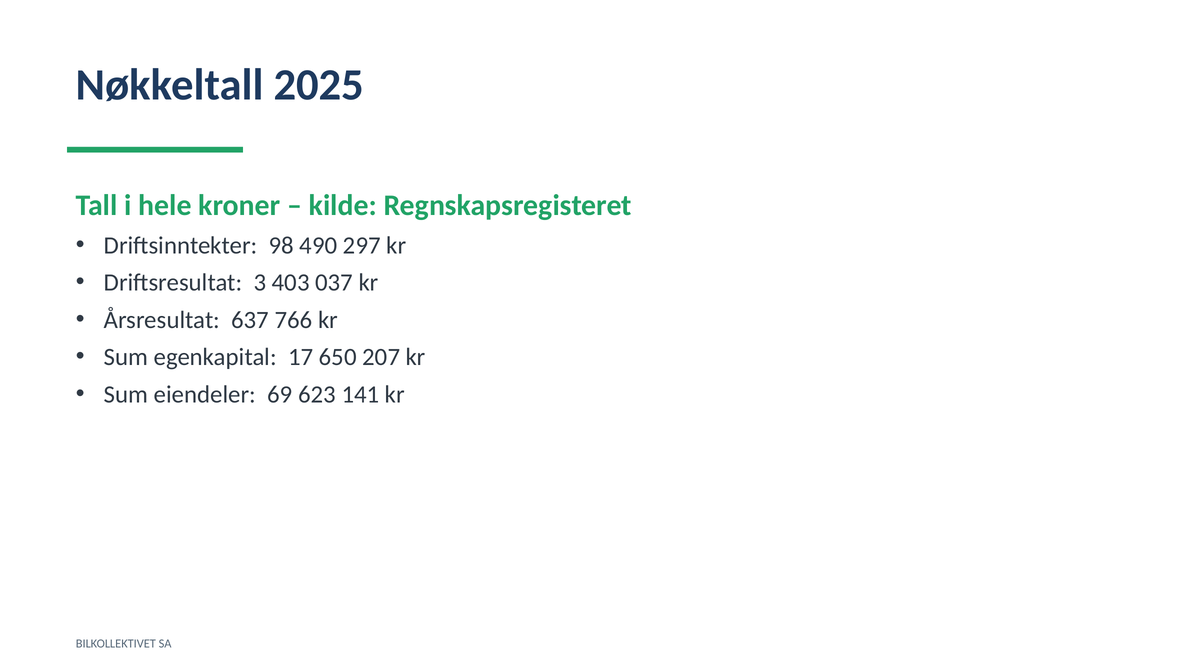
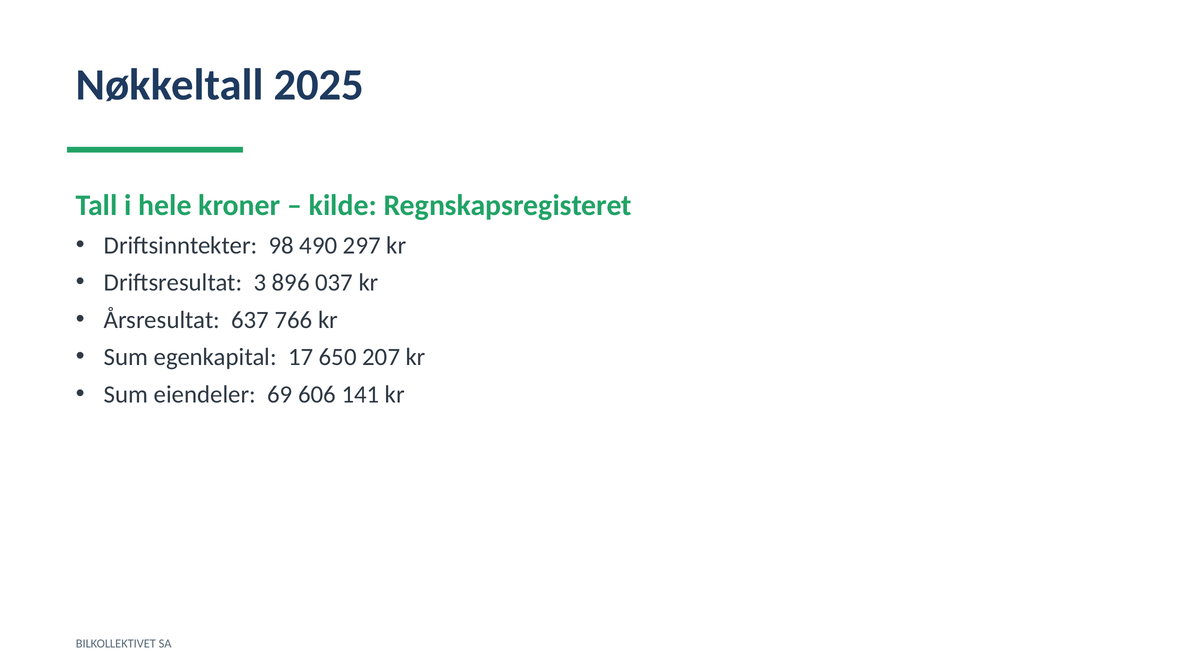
403: 403 -> 896 (291, 282)
623: 623 -> 606 (317, 394)
